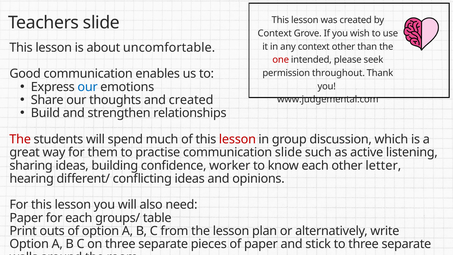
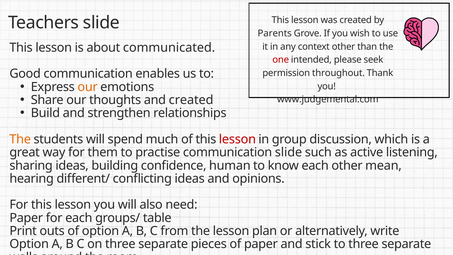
Context: Context -> Parents (275, 33)
uncomfortable: uncomfortable -> communicated (169, 48)
our colour: blue -> orange (88, 87)
The colour: red -> orange (20, 139)
worker: worker -> human (230, 165)
letter: letter -> mean (383, 165)
